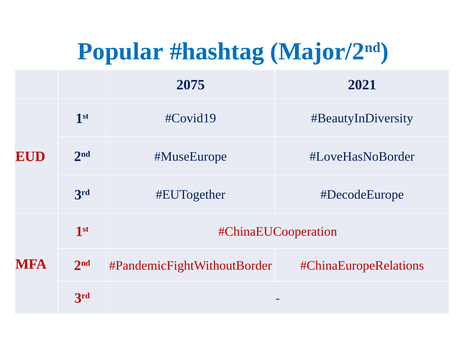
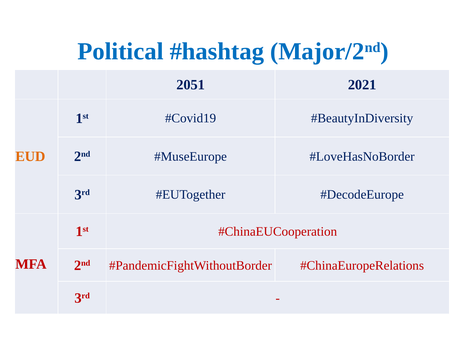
Popular: Popular -> Political (120, 51)
2075: 2075 -> 2051 (191, 85)
EUD colour: red -> orange (30, 157)
